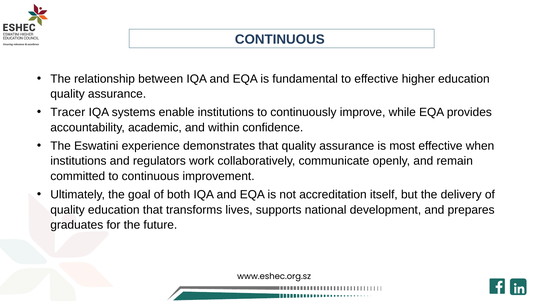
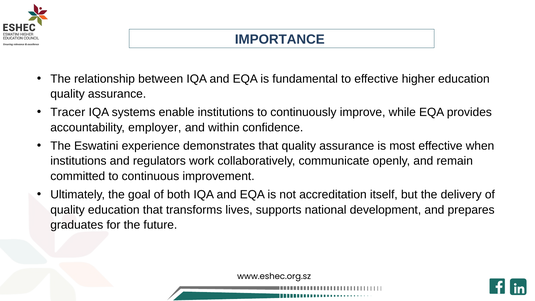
CONTINUOUS: CONTINUOUS -> IMPORTANCE (280, 40)
academic: academic -> employer (155, 127)
